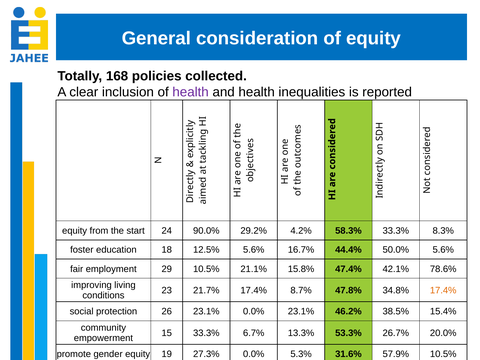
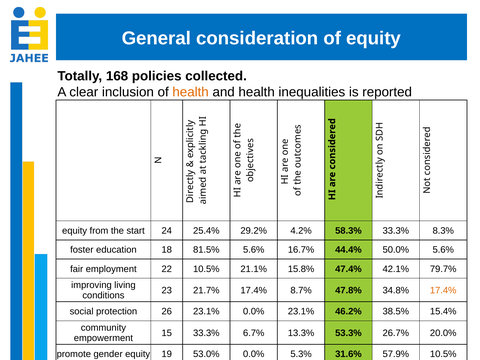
health colour: purple -> orange (191, 92)
90.0%: 90.0% -> 25.4% (206, 231)
12.5%: 12.5% -> 81.5% (206, 250)
29: 29 -> 22 (167, 269)
78.6%: 78.6% -> 79.7% (443, 269)
27.3%: 27.3% -> 53.0% (206, 354)
